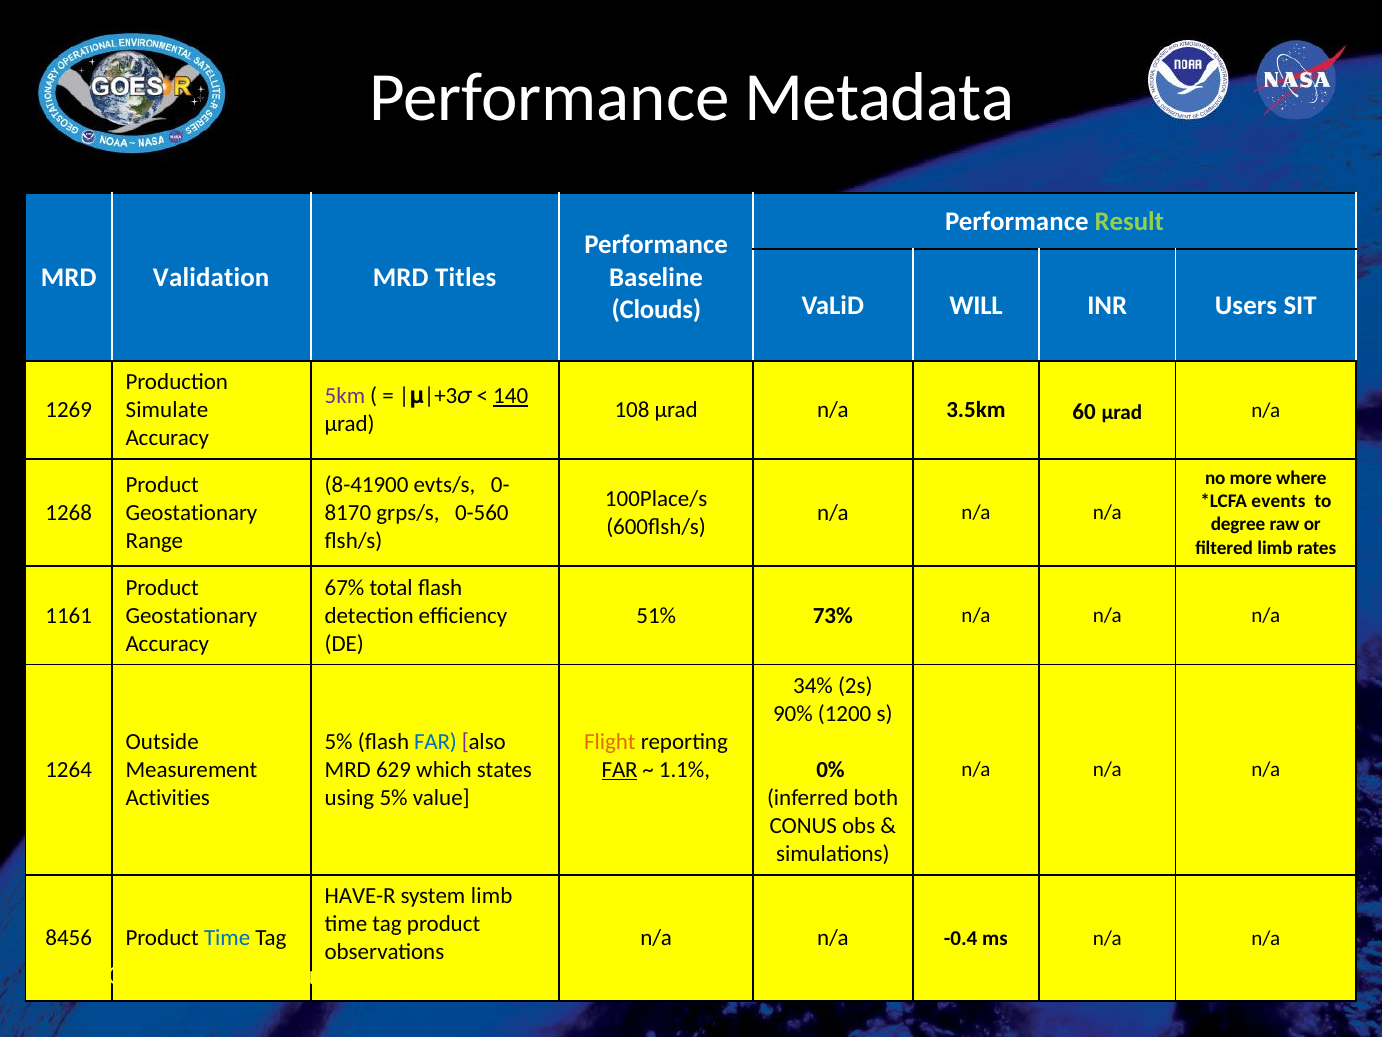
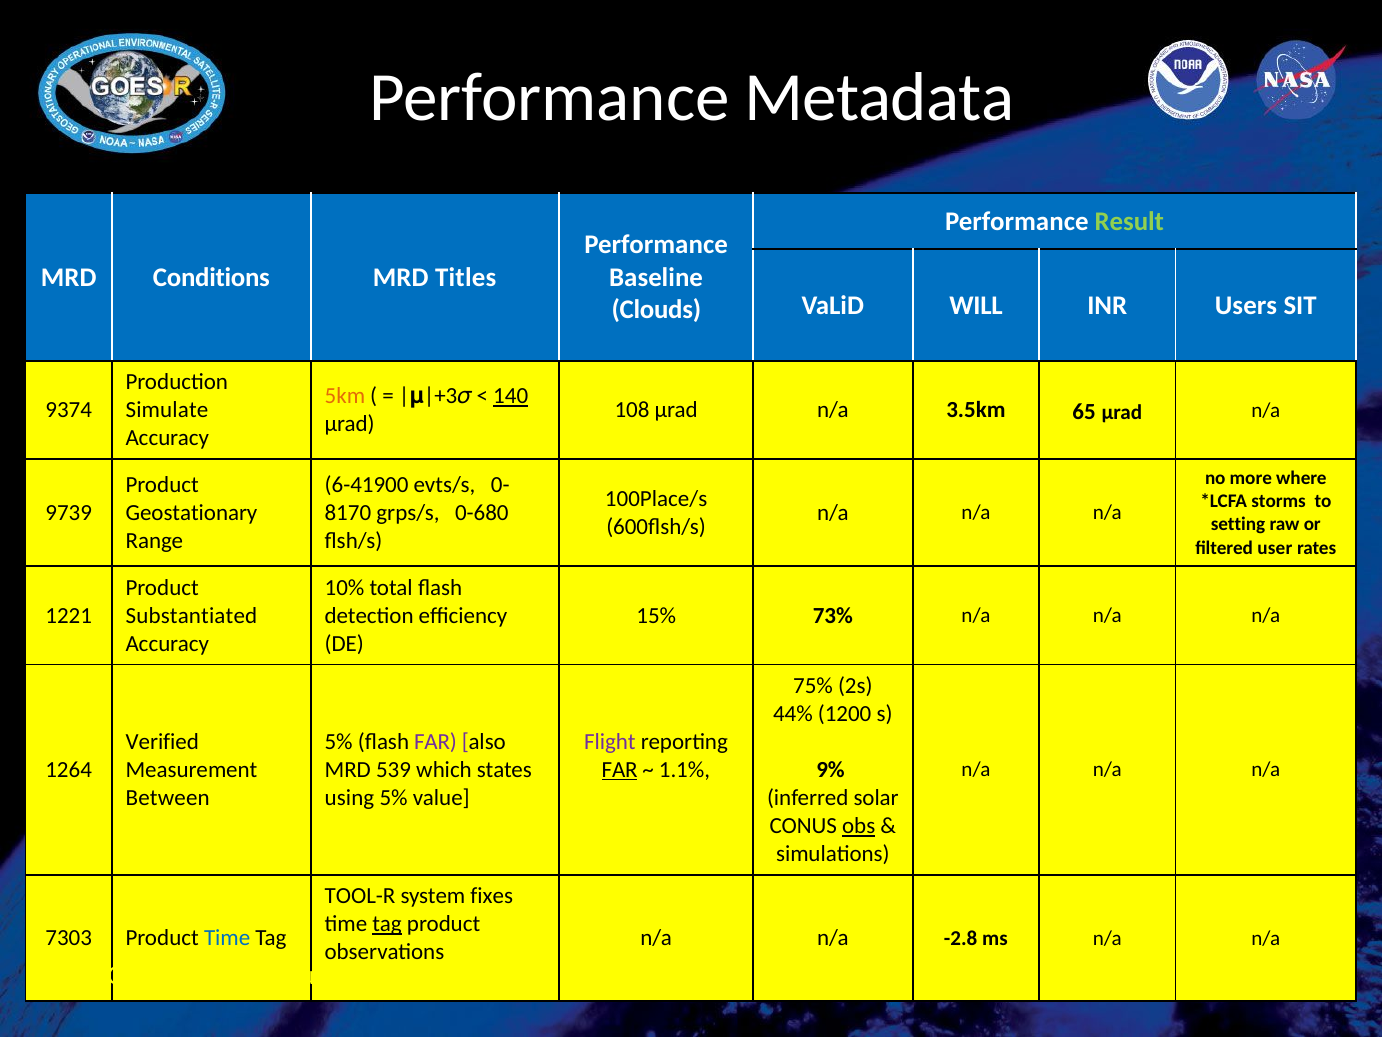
Validation: Validation -> Conditions (211, 277)
5km colour: purple -> orange (345, 396)
1269: 1269 -> 9374 (69, 410)
60: 60 -> 65 (1084, 412)
8-41900: 8-41900 -> 6-41900 (367, 485)
events: events -> storms (1279, 501)
1268: 1268 -> 9739 (69, 513)
0-560: 0-560 -> 0-680 (482, 513)
degree: degree -> setting (1238, 524)
filtered limb: limb -> user (1275, 548)
67%: 67% -> 10% (345, 587)
1161: 1161 -> 1221 (69, 615)
Geostationary: Geostationary -> Substantiated (191, 615)
51%: 51% -> 15% (656, 615)
34%: 34% -> 75% (813, 685)
90%: 90% -> 44% (793, 713)
Outside: Outside -> Verified (162, 741)
FAR colour: blue -> purple (435, 741)
Flight colour: orange -> purple (610, 741)
629: 629 -> 539 (394, 769)
0%: 0% -> 9% (830, 769)
Activities: Activities -> Between (168, 798)
both: both -> solar (876, 798)
obs underline: none -> present (859, 826)
HAVE-R: HAVE-R -> TOOL-R (360, 896)
system limb: limb -> fixes (492, 896)
tag underline: none -> present (387, 924)
8456: 8456 -> 7303 (69, 938)
-0.4: -0.4 -> -2.8 (961, 938)
